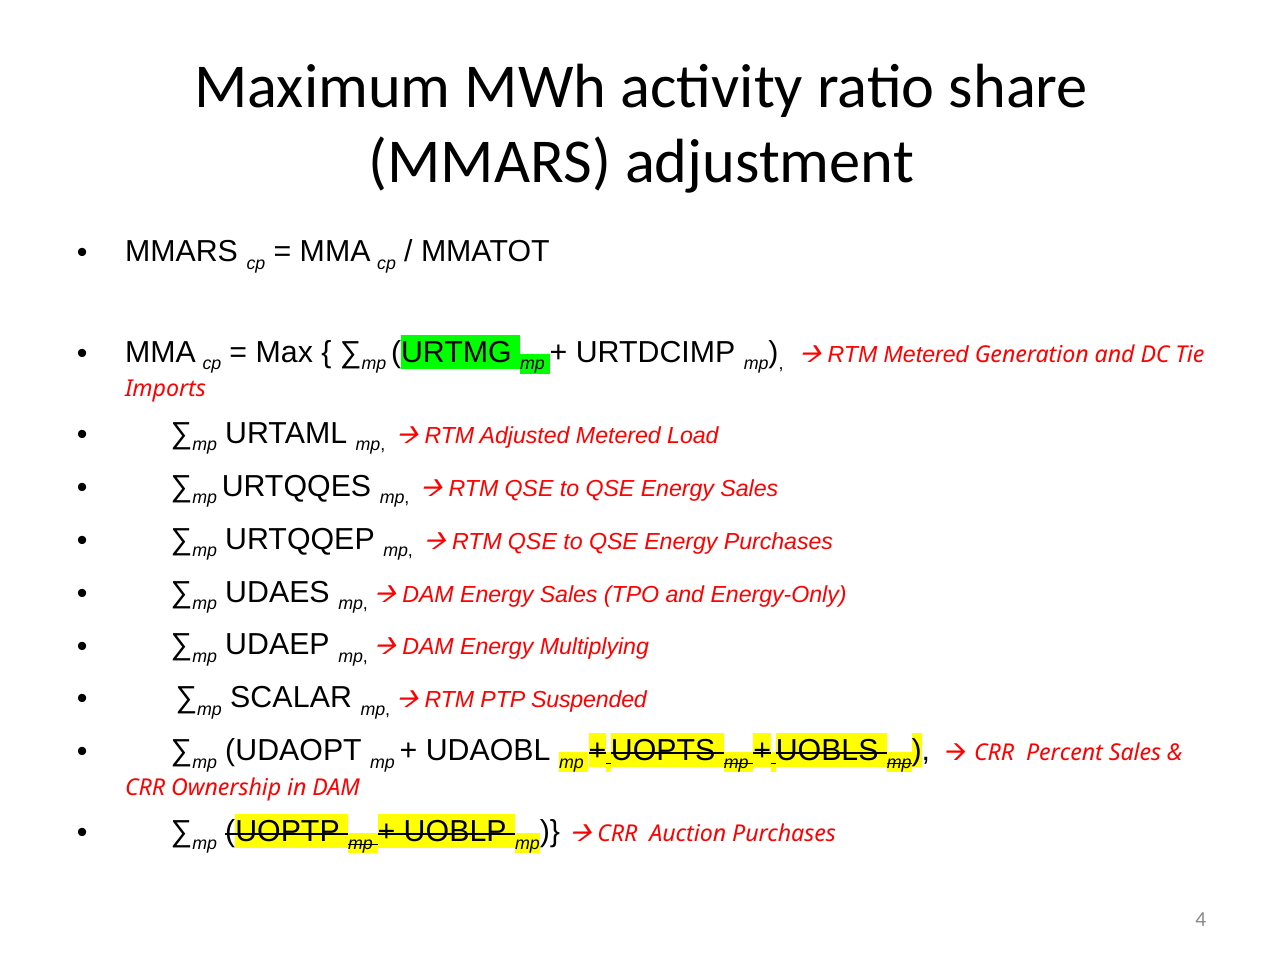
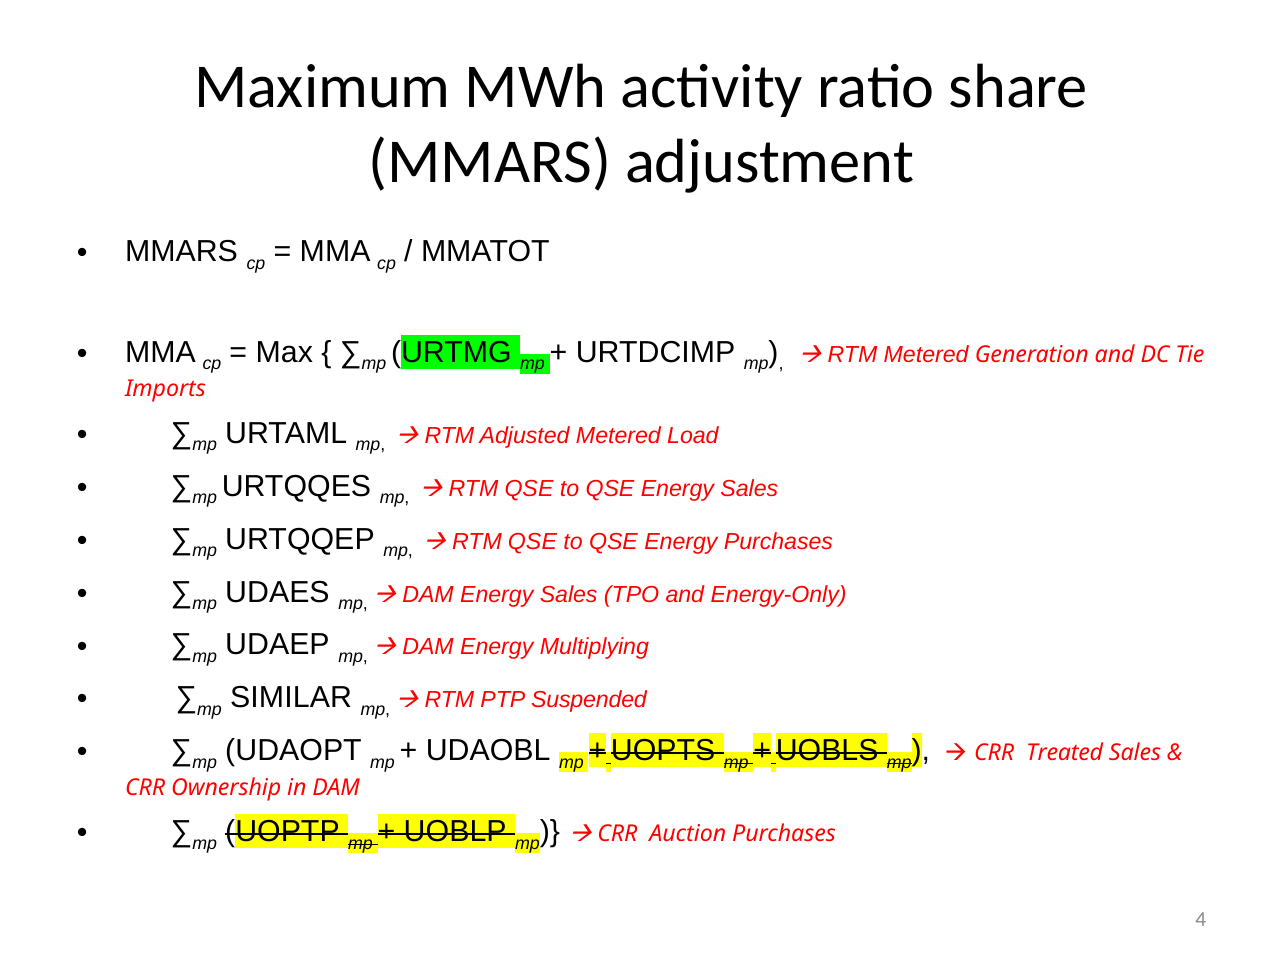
SCALAR: SCALAR -> SIMILAR (291, 697)
Percent: Percent -> Treated (1065, 753)
